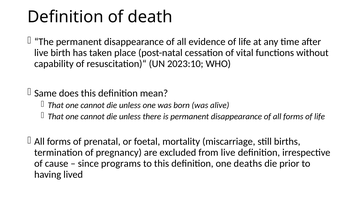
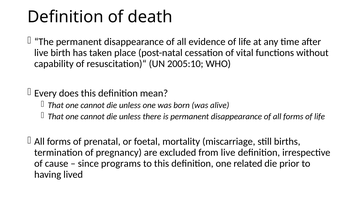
2023:10: 2023:10 -> 2005:10 (185, 64)
Same: Same -> Every (45, 93)
deaths: deaths -> related (248, 163)
